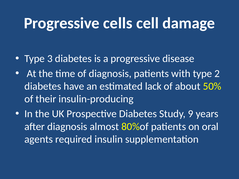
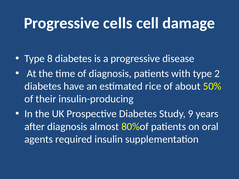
3: 3 -> 8 (50, 59)
lack: lack -> rice (153, 86)
